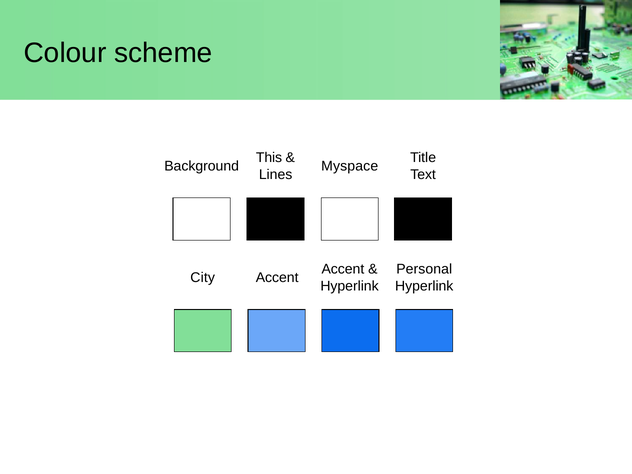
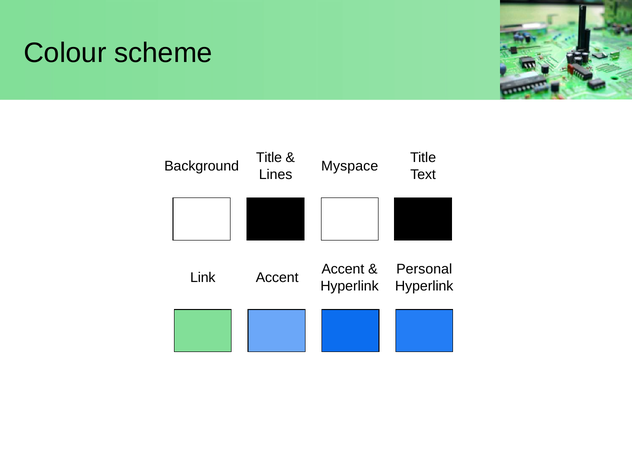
This: This -> Title (269, 158)
City: City -> Link (203, 278)
